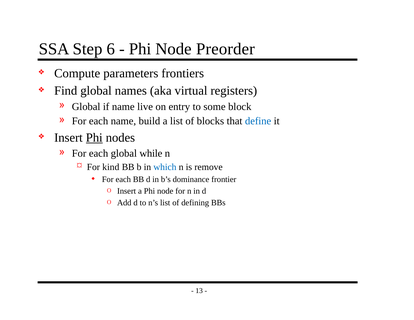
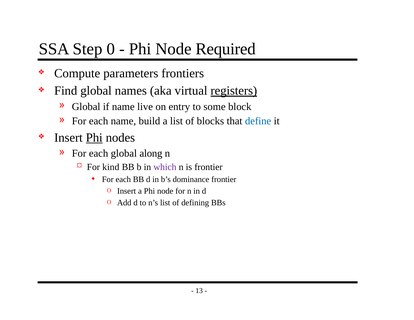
6: 6 -> 0 (111, 49)
Preorder: Preorder -> Required (226, 49)
registers underline: none -> present (234, 91)
while: while -> along (151, 153)
which colour: blue -> purple (165, 167)
is remove: remove -> frontier (209, 167)
